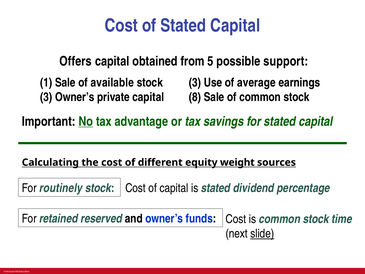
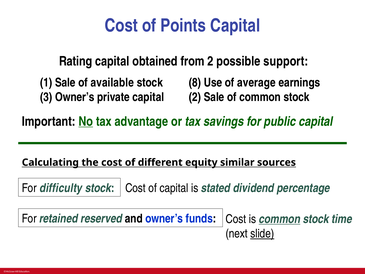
of Stated: Stated -> Points (183, 26)
Offers: Offers -> Rating (76, 61)
from 5: 5 -> 2 (210, 61)
stock 3: 3 -> 8 (195, 83)
capital 8: 8 -> 2 (195, 97)
for stated: stated -> public (280, 122)
weight: weight -> similar (237, 162)
routinely: routinely -> difficulty (61, 188)
common underline: none -> present (280, 219)
